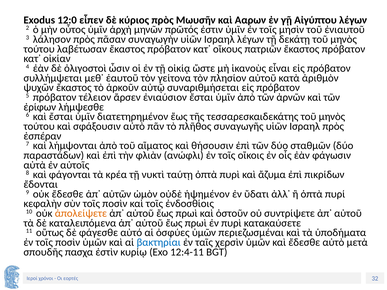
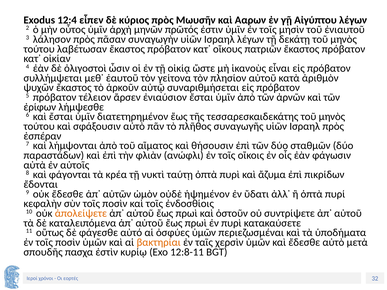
12:0: 12:0 -> 12:4 (67, 20)
βακτηρίαι colour: blue -> orange (159, 243)
12:4-11: 12:4-11 -> 12:8-11 (187, 252)
